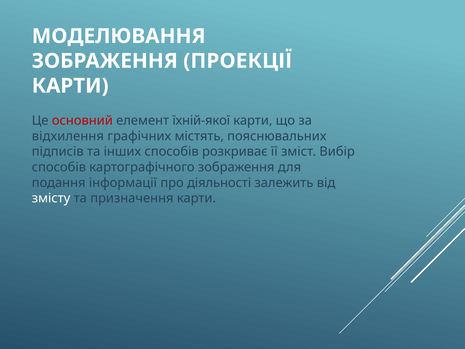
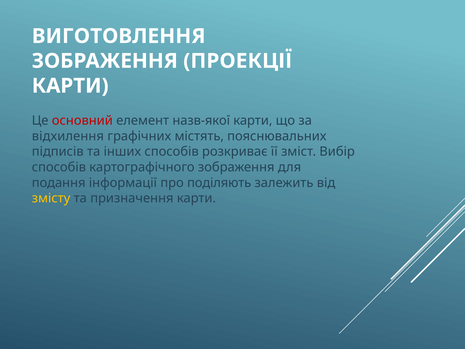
МОДЕЛЮВАННЯ: МОДЕЛЮВАННЯ -> ВИГОТОВЛЕННЯ (119, 36)
їхній-якої: їхній-якої -> назв-якої (201, 121)
діяльності: діяльності -> поділяють (219, 183)
змісту colour: white -> yellow (51, 198)
